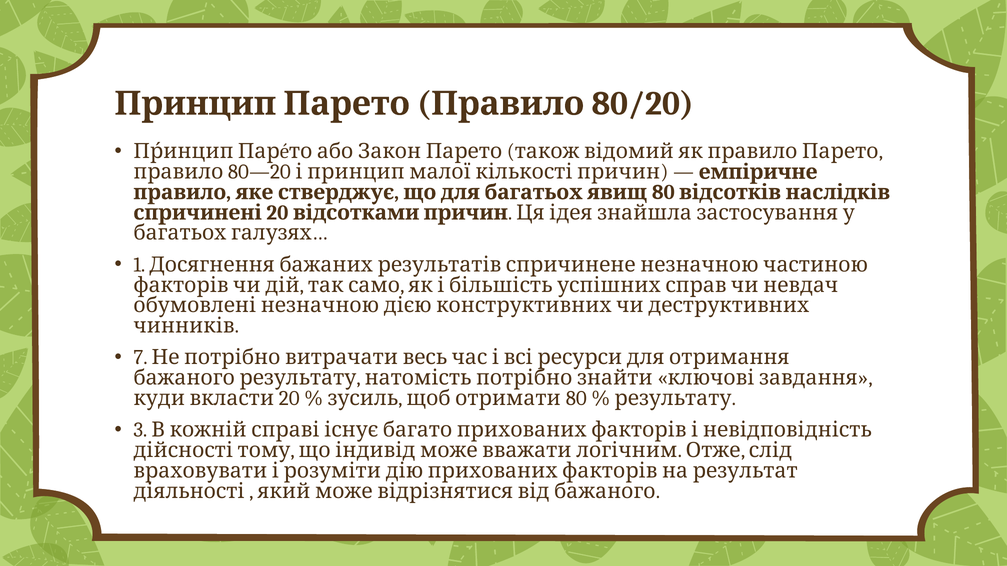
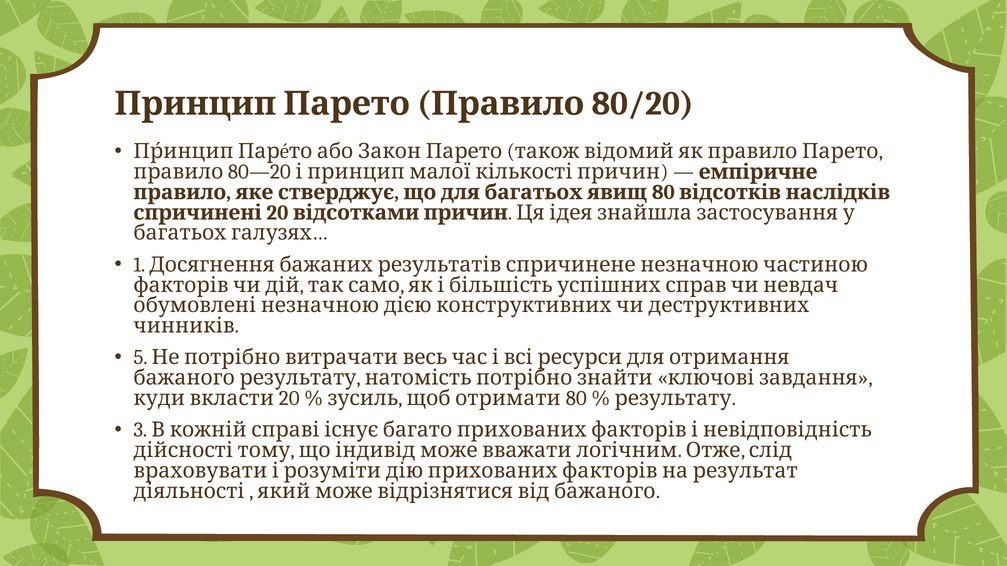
7: 7 -> 5 (141, 358)
